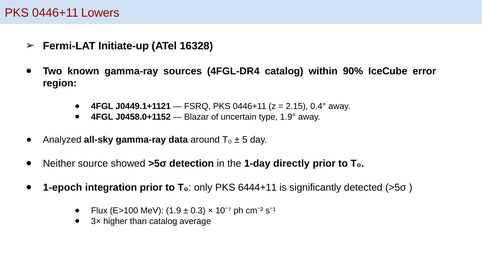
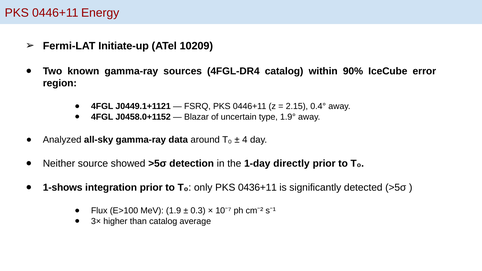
Lowers: Lowers -> Energy (100, 13)
16328: 16328 -> 10209 (196, 46)
5: 5 -> 4 (245, 140)
1-epoch: 1-epoch -> 1-shows (63, 188)
6444+11: 6444+11 -> 0436+11 (257, 188)
